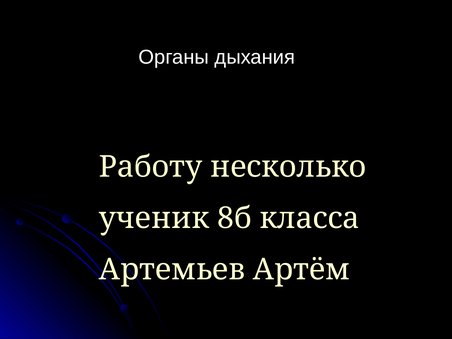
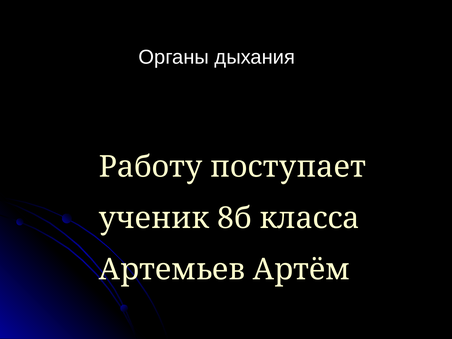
несколько: несколько -> поступает (288, 167)
